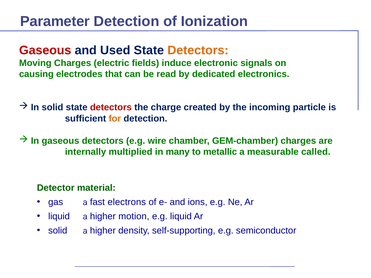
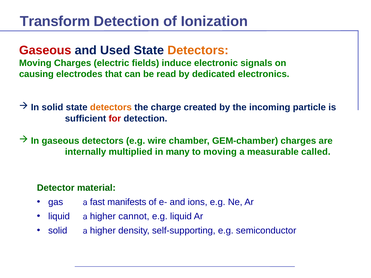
Parameter: Parameter -> Transform (55, 21)
detectors colour: red -> orange (111, 108)
for colour: orange -> red (115, 119)
to metallic: metallic -> moving (220, 152)
electrons: electrons -> manifests (127, 202)
motion: motion -> cannot (134, 216)
